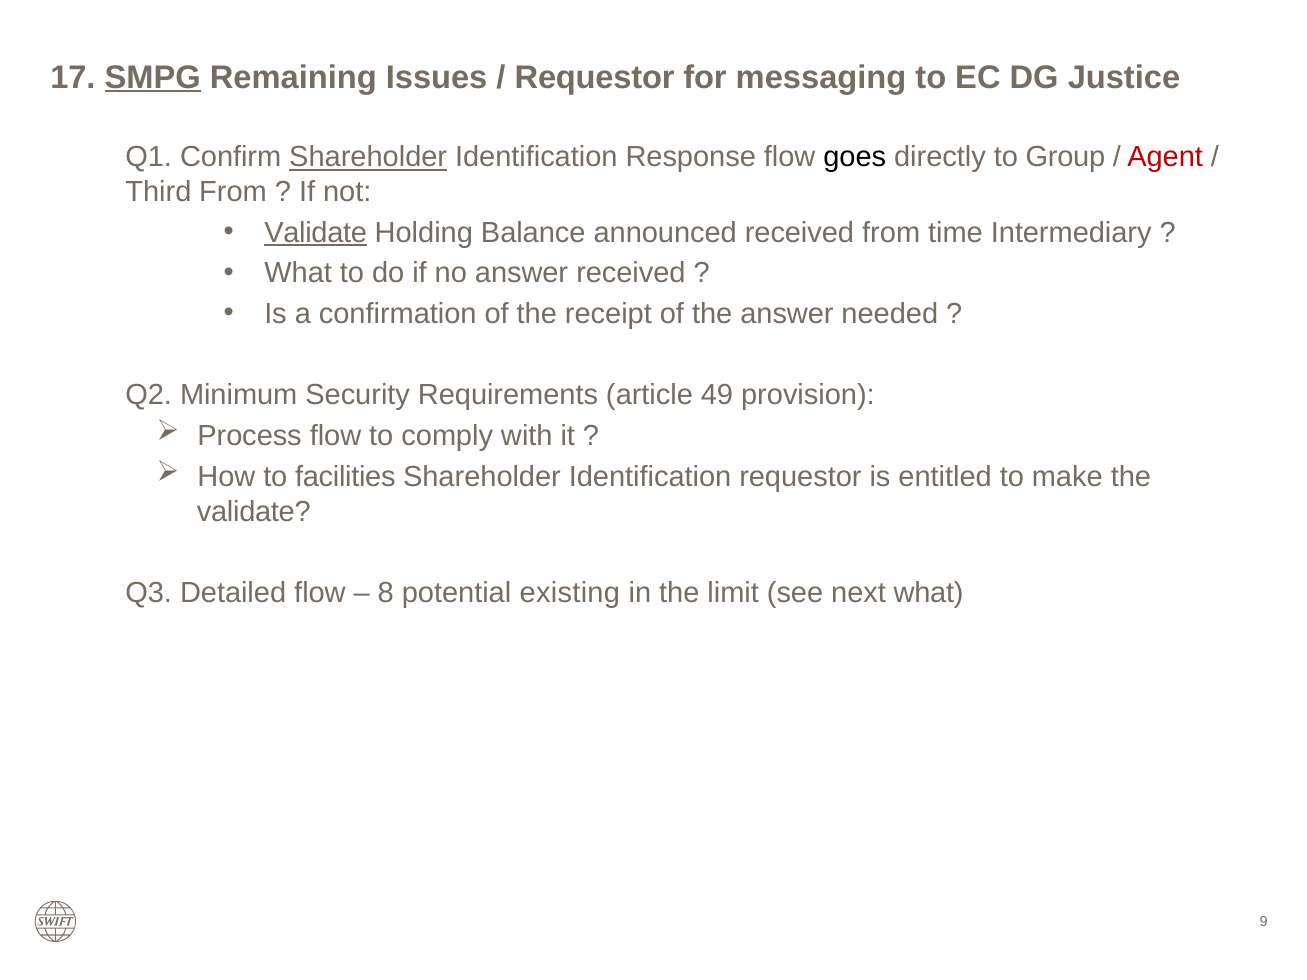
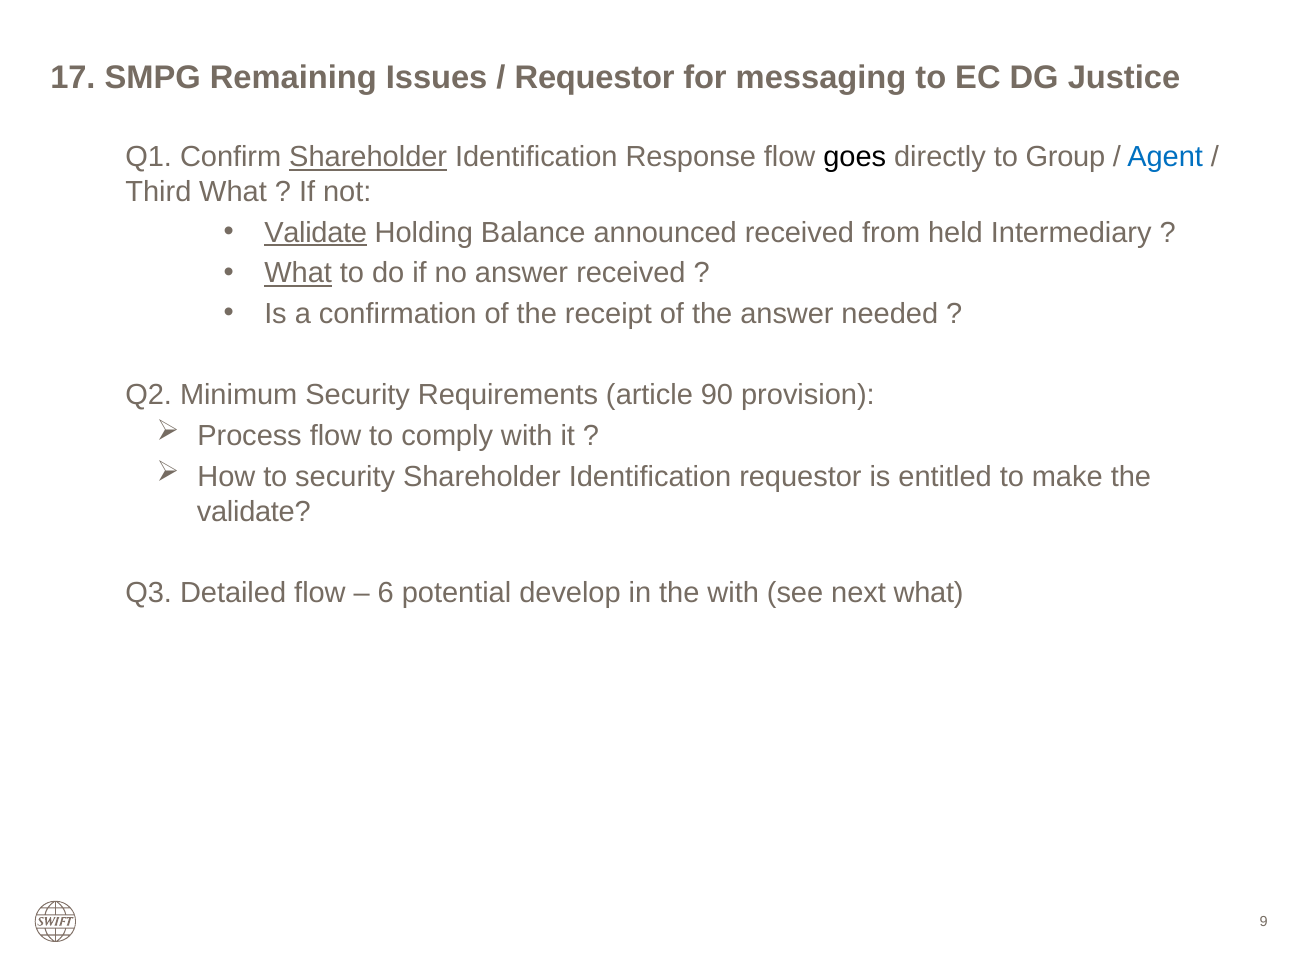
SMPG underline: present -> none (153, 77)
Agent colour: red -> blue (1165, 157)
Third From: From -> What (233, 192)
time: time -> held (955, 233)
What underline: none -> present (298, 273)
49: 49 -> 90 (717, 395)
to facilities: facilities -> security (345, 477)
8: 8 -> 6 (386, 593)
existing: existing -> develop (570, 593)
the limit: limit -> with (733, 593)
